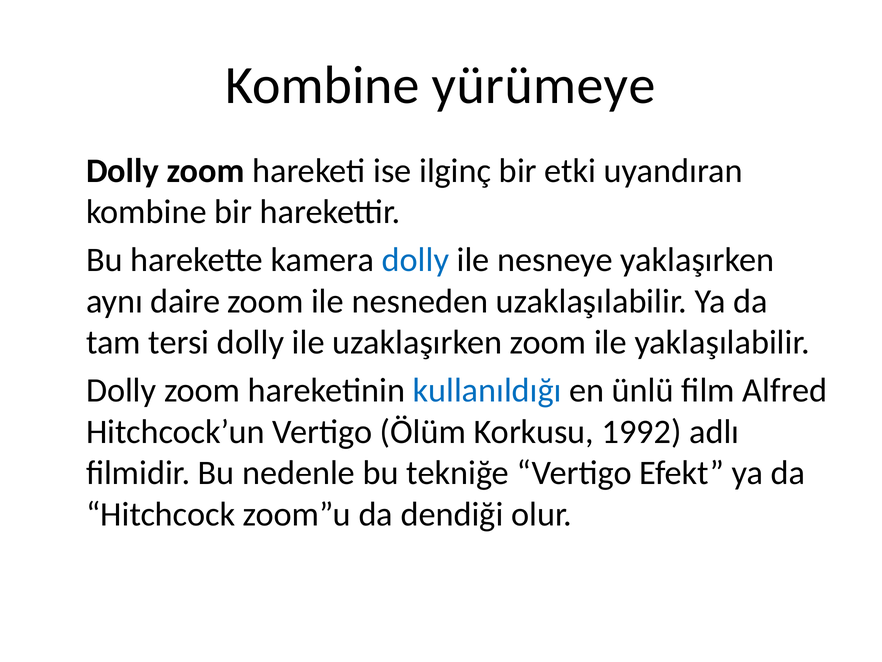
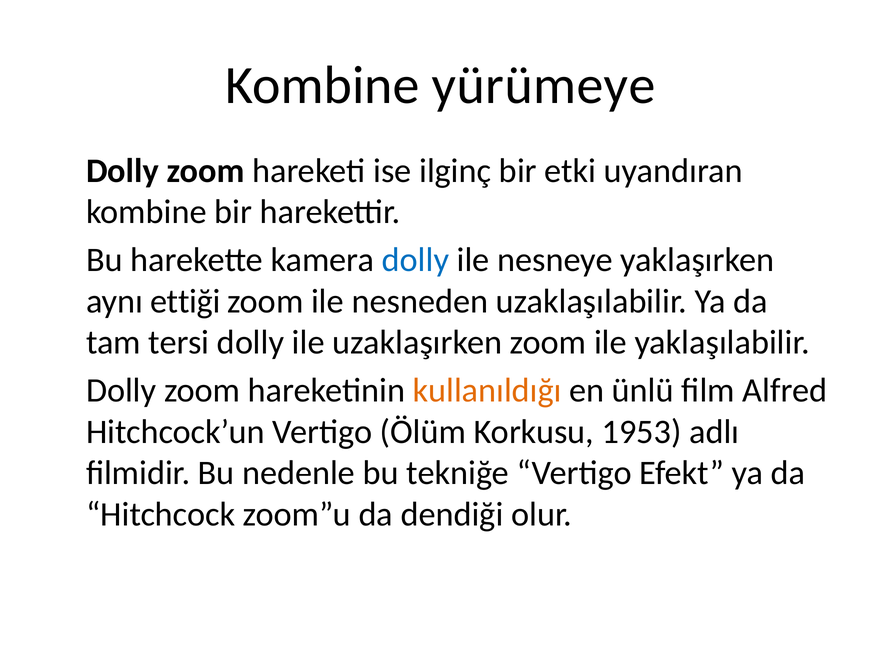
daire: daire -> ettiği (185, 301)
kullanıldığı colour: blue -> orange (487, 390)
1992: 1992 -> 1953 (642, 431)
